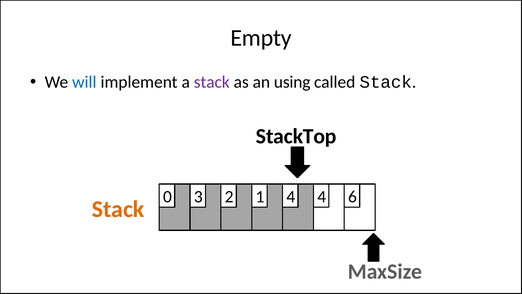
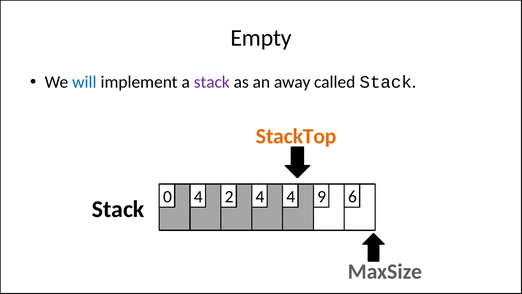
using: using -> away (292, 82)
StackTop colour: black -> orange (296, 136)
0 3: 3 -> 4 (198, 197)
2 1: 1 -> 4 (260, 197)
4 4: 4 -> 9 (322, 197)
Stack colour: orange -> black (118, 209)
